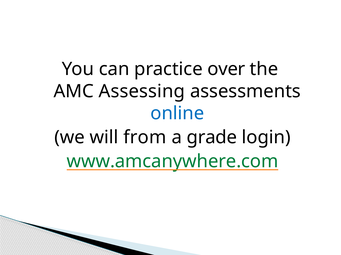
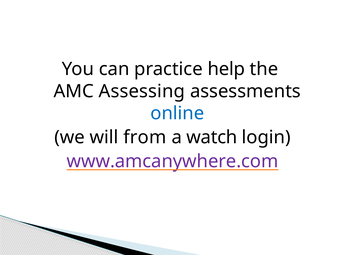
over: over -> help (226, 69)
grade: grade -> watch (212, 138)
www.amcanywhere.com colour: green -> purple (173, 162)
